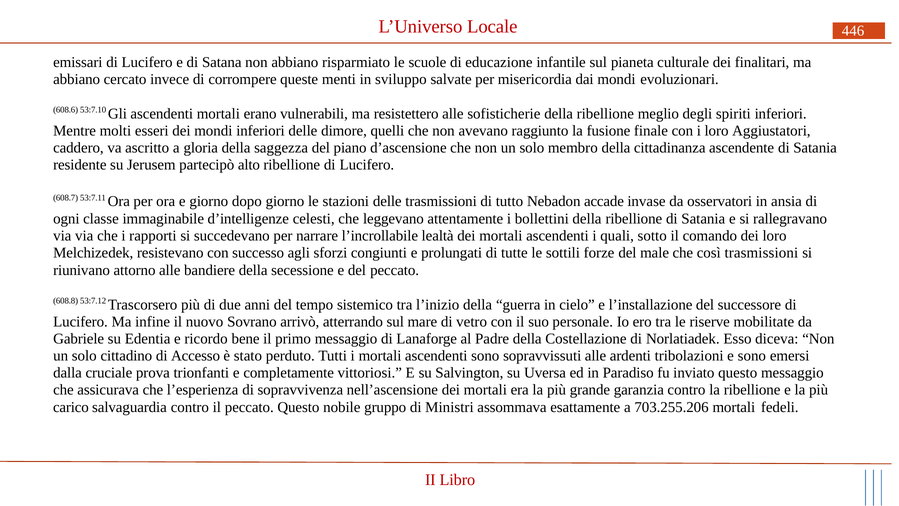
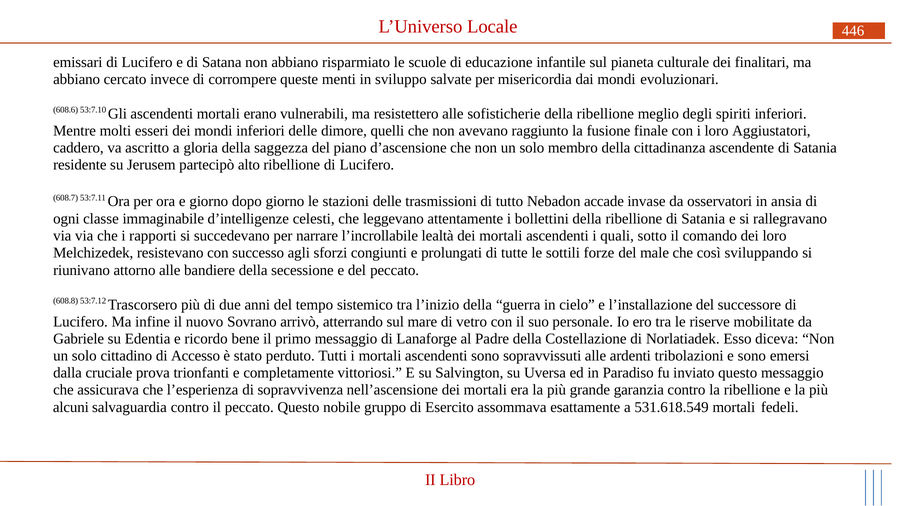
così trasmissioni: trasmissioni -> sviluppando (761, 253)
carico: carico -> alcuni (71, 407)
Ministri: Ministri -> Esercito (449, 407)
703.255.206: 703.255.206 -> 531.618.549 (672, 407)
